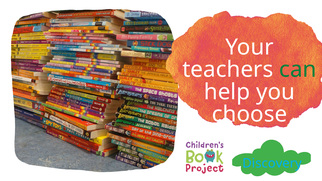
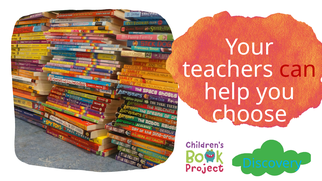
can colour: green -> red (298, 70)
